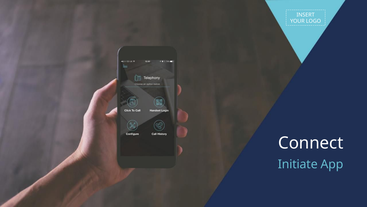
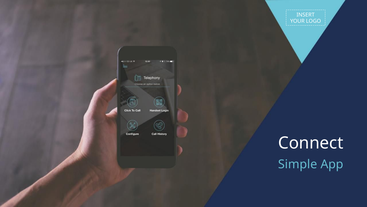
Initiate: Initiate -> Simple (298, 164)
